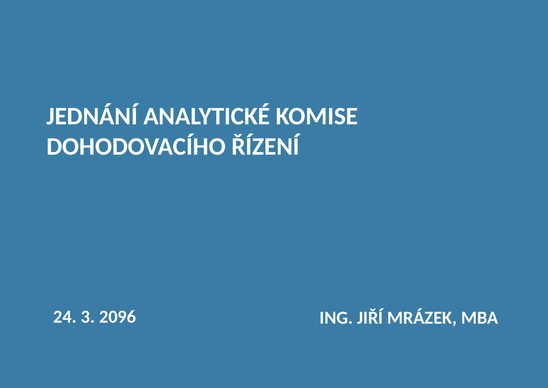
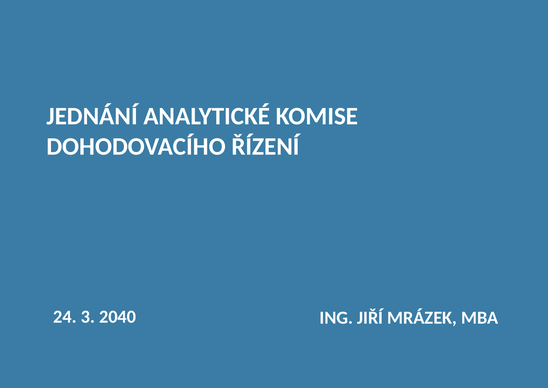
2096: 2096 -> 2040 (118, 316)
